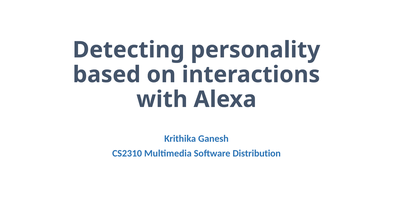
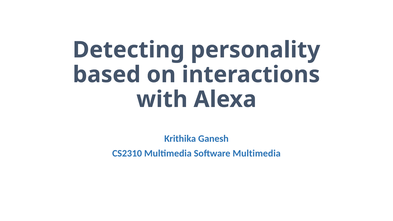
Software Distribution: Distribution -> Multimedia (257, 153)
